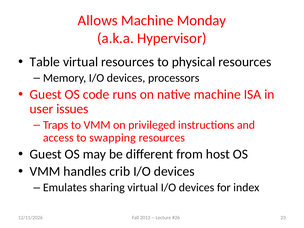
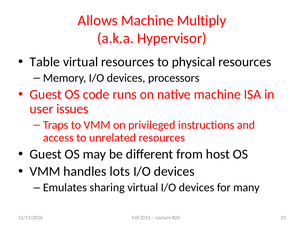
Monday: Monday -> Multiply (201, 21)
swapping: swapping -> unrelated (113, 138)
crib: crib -> lots (120, 172)
index: index -> many (246, 188)
